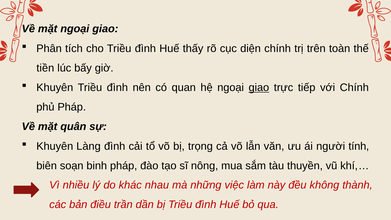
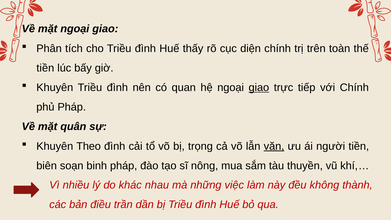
Làng: Làng -> Theo (89, 146)
văn underline: none -> present (274, 146)
người tính: tính -> tiền (359, 146)
